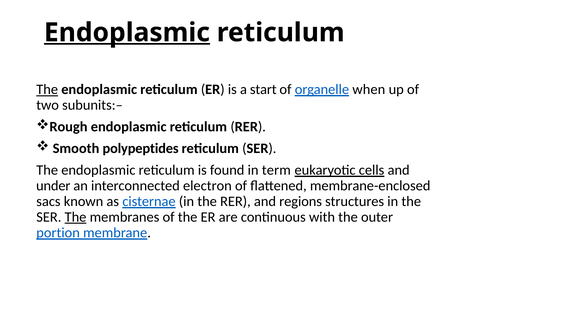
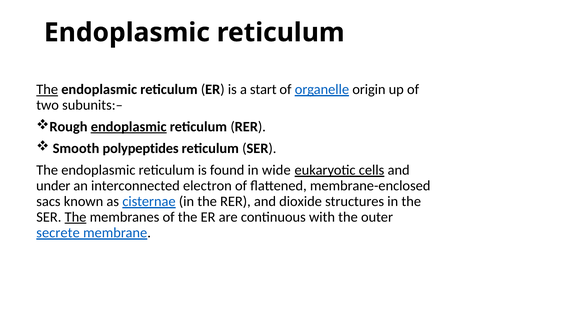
Endoplasmic underline: present -> none (127, 33)
when: when -> origin (369, 90)
endoplasmic underline: none -> present (129, 127)
term: term -> wide (276, 170)
regions: regions -> dioxide (301, 201)
portion: portion -> secrete (58, 233)
